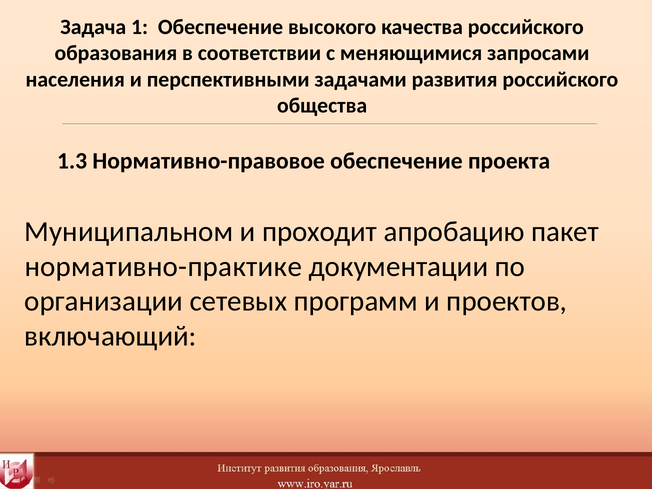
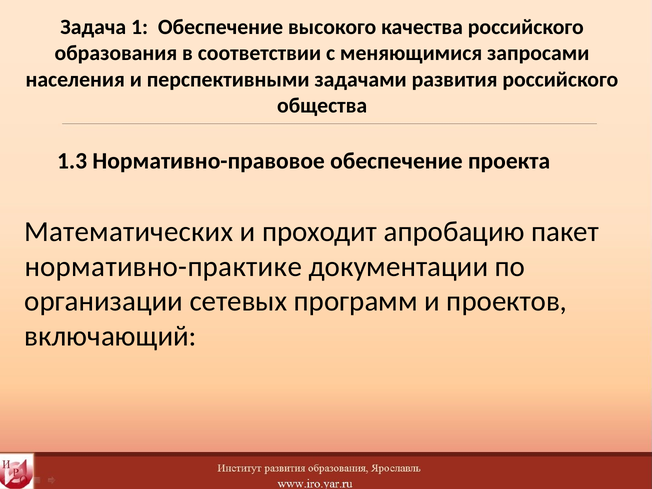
Муниципальном: Муниципальном -> Математических (129, 232)
